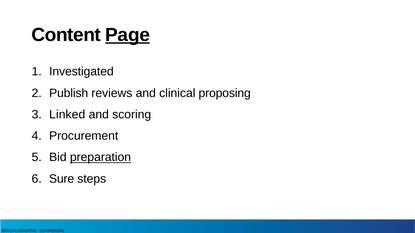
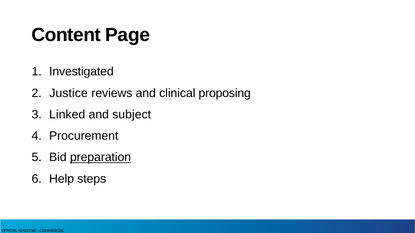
Page underline: present -> none (128, 35)
Publish: Publish -> Justice (69, 93)
scoring: scoring -> subject (132, 115)
Sure: Sure -> Help (62, 179)
